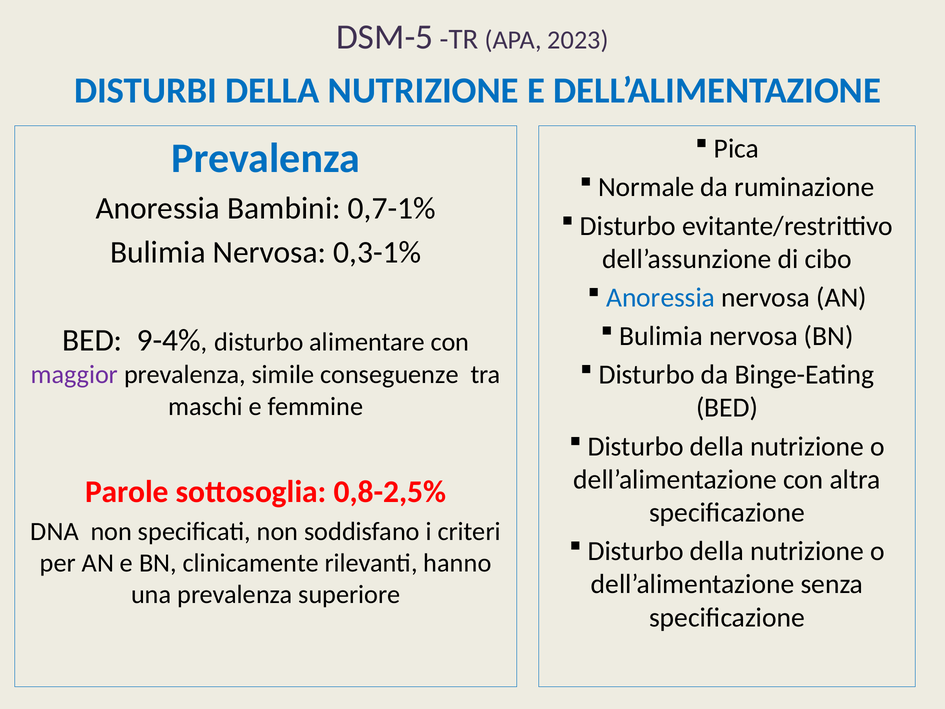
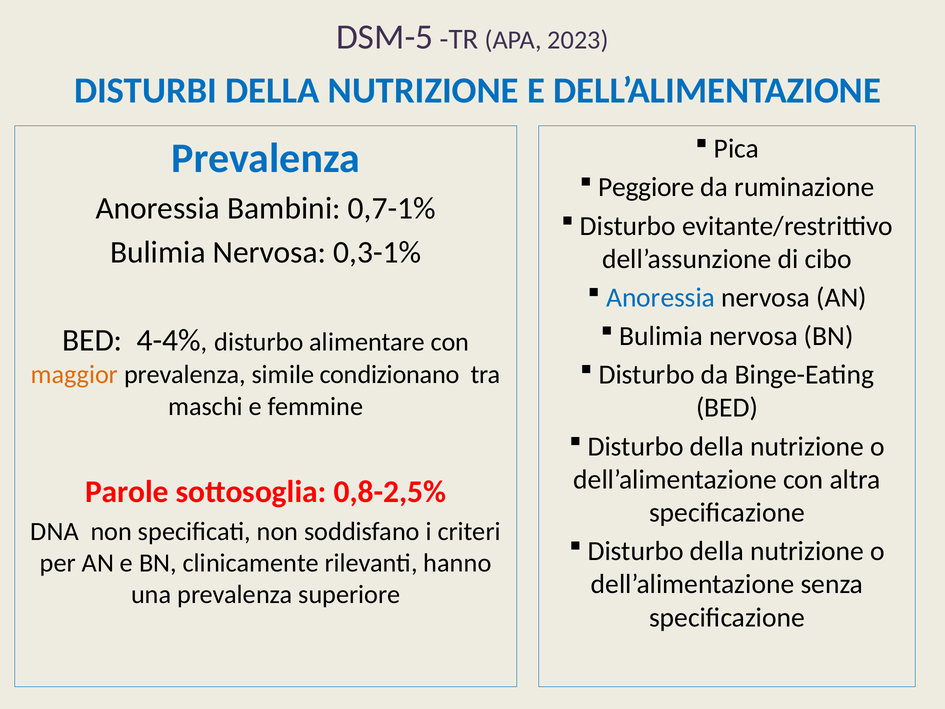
Normale: Normale -> Peggiore (646, 187)
9-4%: 9-4% -> 4-4% (169, 340)
maggior colour: purple -> orange (74, 375)
conseguenze: conseguenze -> condizionano (390, 375)
